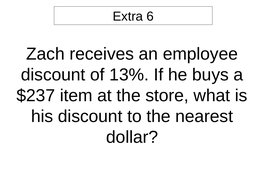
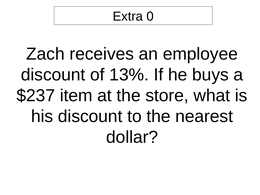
6: 6 -> 0 (150, 16)
